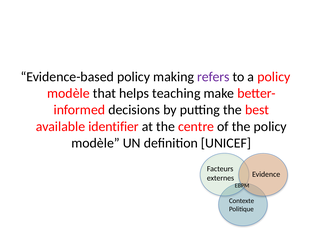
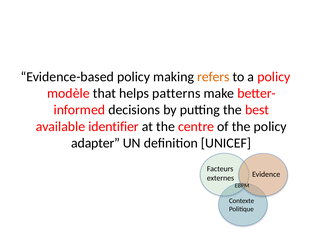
refers colour: purple -> orange (213, 77)
teaching: teaching -> patterns (176, 93)
modèle: modèle -> adapter (96, 143)
